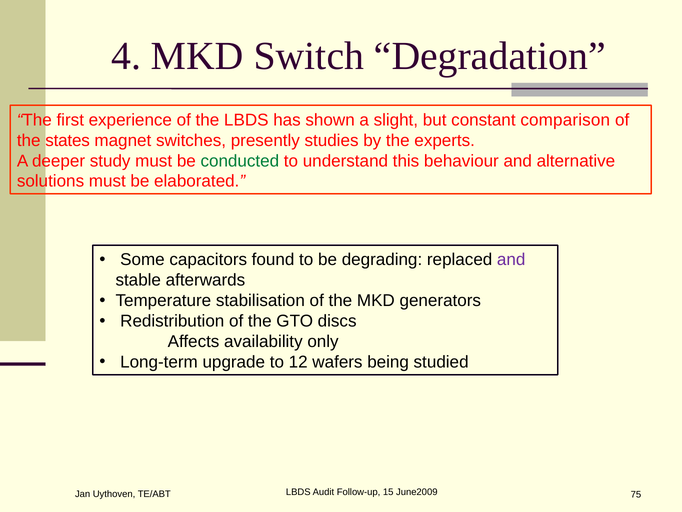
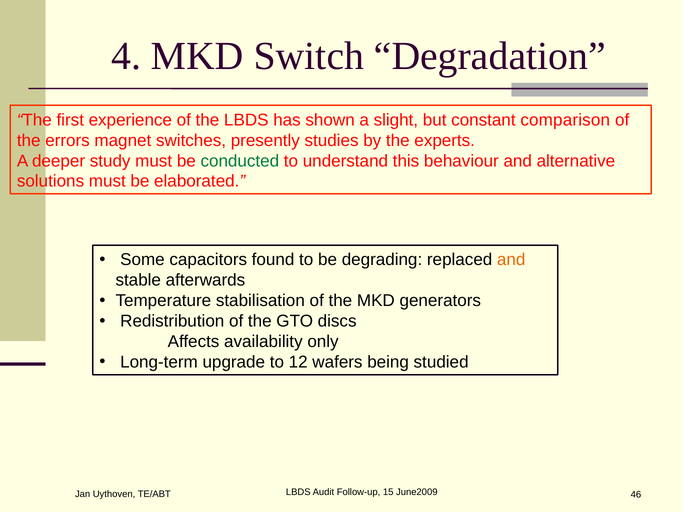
states: states -> errors (68, 140)
and colour: purple -> orange (511, 260)
75: 75 -> 46 (636, 494)
